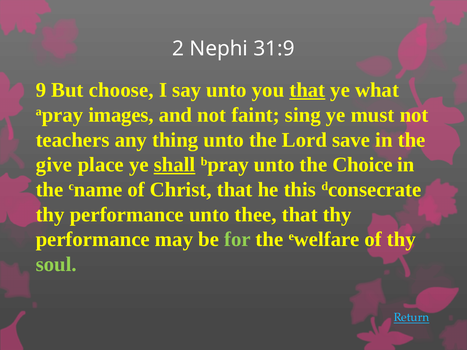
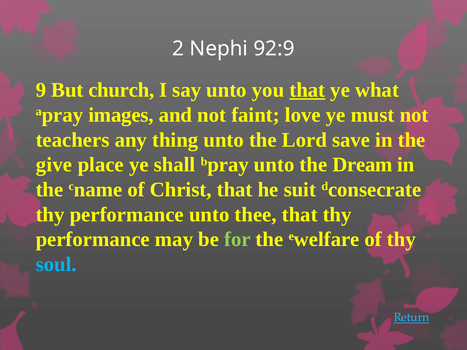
31:9: 31:9 -> 92:9 (274, 49)
choose: choose -> church (121, 90)
sing: sing -> love (303, 115)
shall underline: present -> none (175, 165)
Choice: Choice -> Dream (362, 165)
this: this -> suit (300, 190)
soul colour: light green -> light blue (56, 265)
